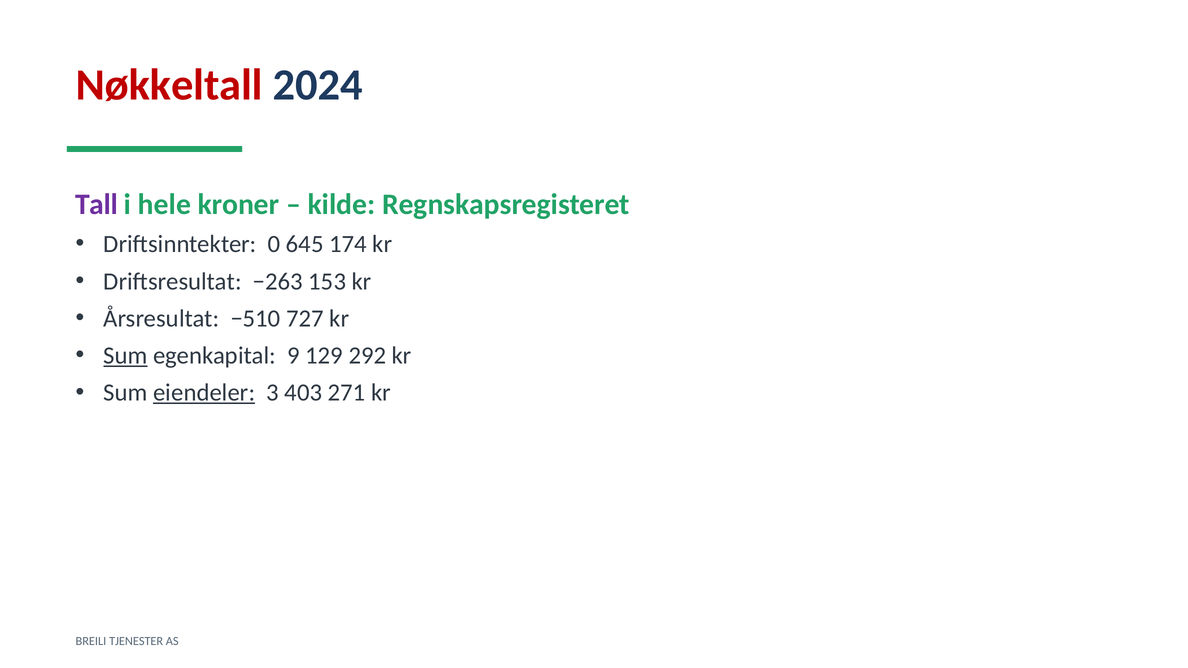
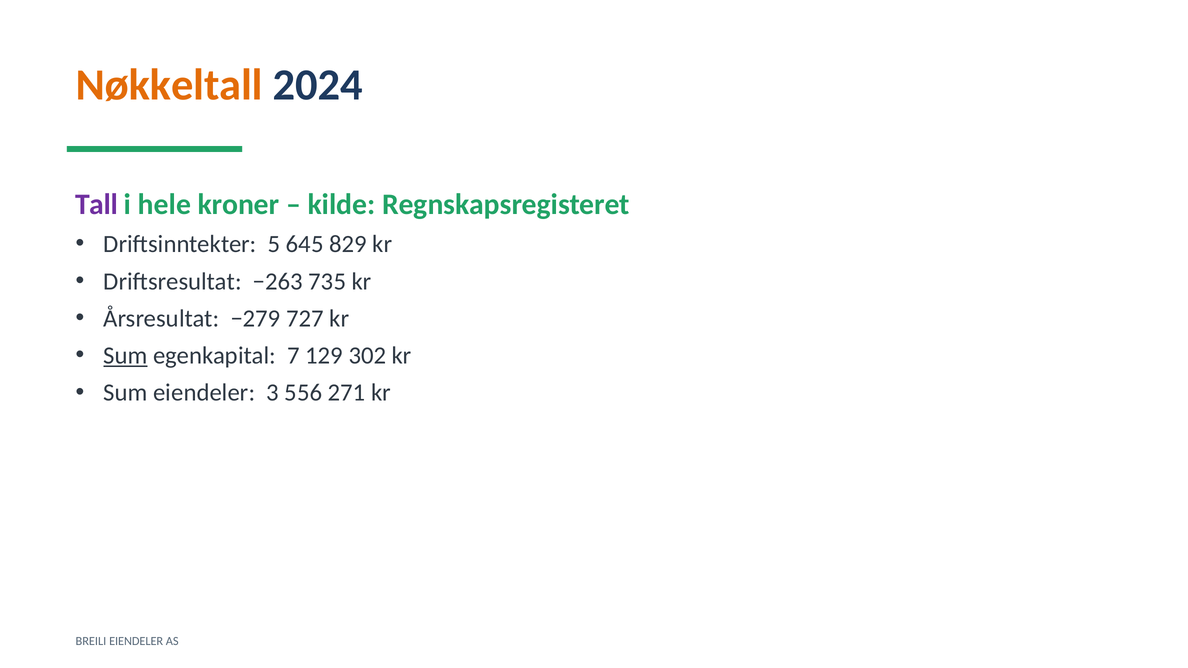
Nøkkeltall colour: red -> orange (169, 85)
0: 0 -> 5 (274, 244)
174: 174 -> 829 (348, 244)
153: 153 -> 735 (327, 281)
−510: −510 -> −279 (255, 319)
9: 9 -> 7 (293, 356)
292: 292 -> 302 (367, 356)
eiendeler underline: present -> none (204, 393)
403: 403 -> 556 (303, 393)
BREILI TJENESTER: TJENESTER -> EIENDELER (136, 641)
